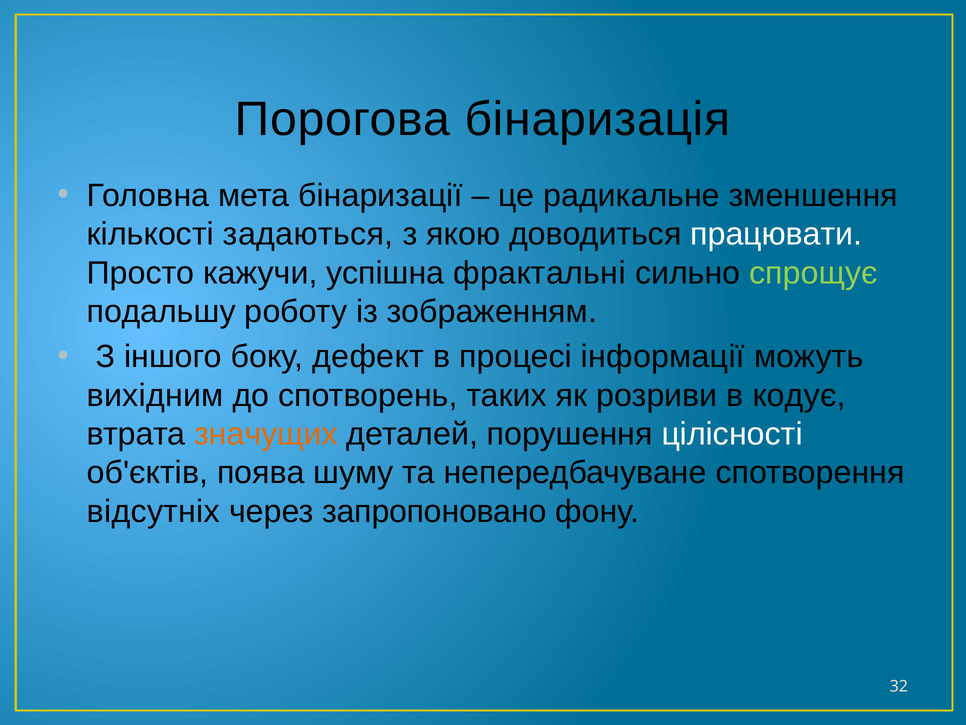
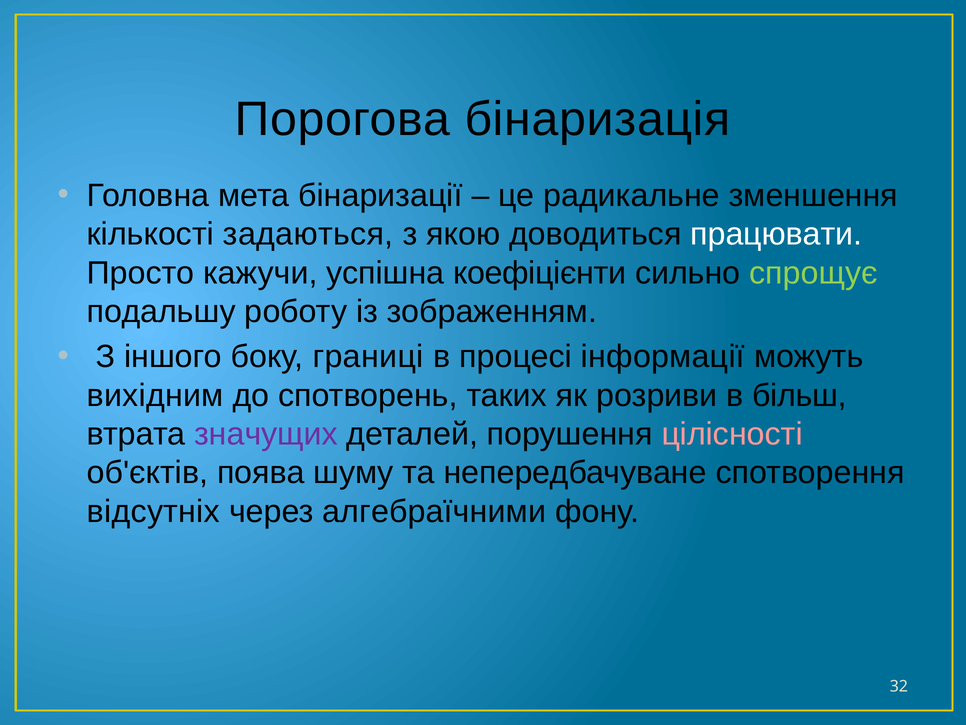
фрактальні: фрактальні -> коефіцієнти (540, 273)
дефект: дефект -> границі (368, 356)
кодує: кодує -> більш (799, 395)
значущих colour: orange -> purple (266, 434)
цілісності colour: white -> pink (732, 434)
запропоновано: запропоновано -> алгебраїчними (434, 511)
